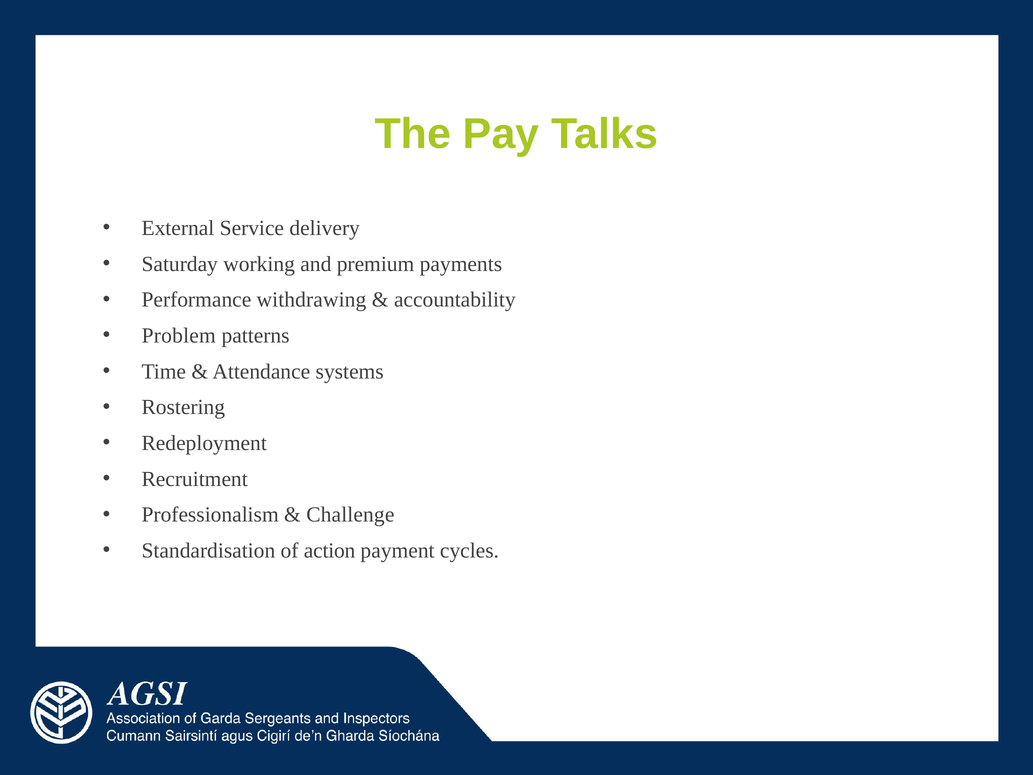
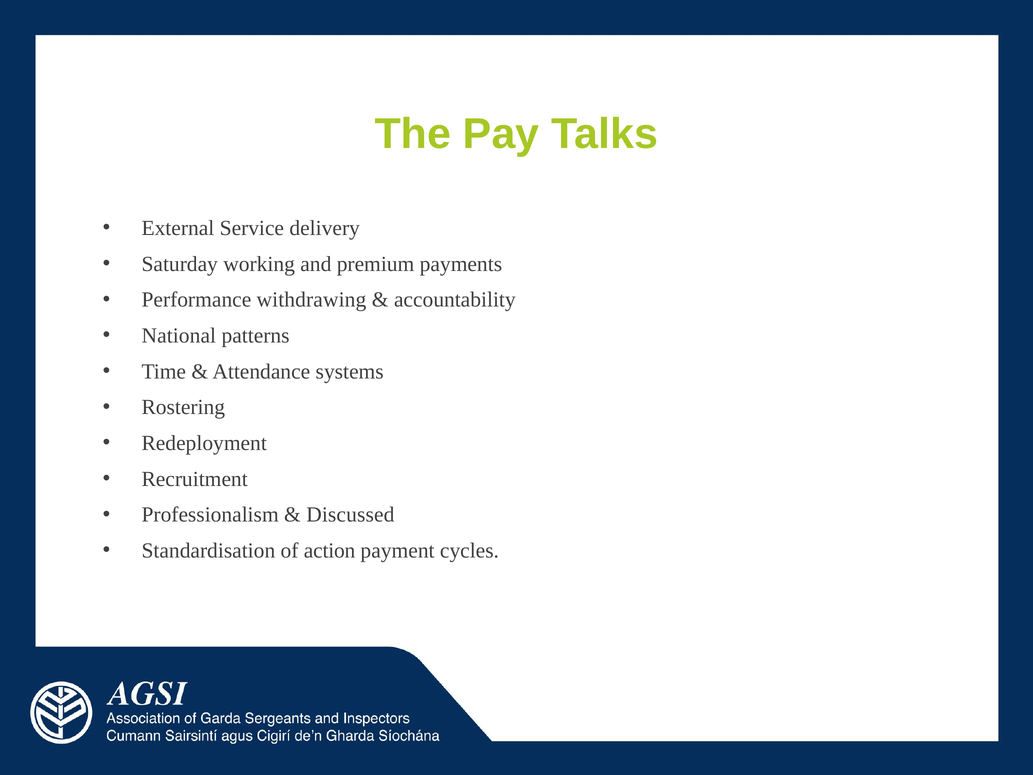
Problem: Problem -> National (179, 336)
Challenge: Challenge -> Discussed (350, 515)
